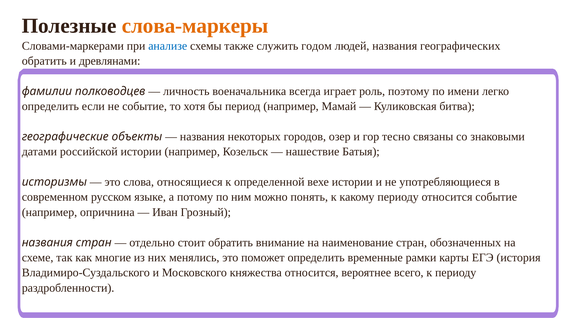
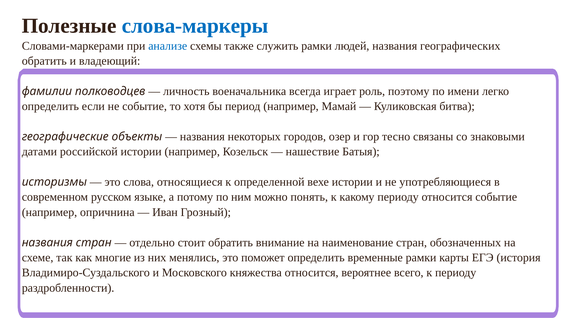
слова-маркеры colour: orange -> blue (195, 26)
служить годом: годом -> рамки (317, 46)
древлянами: древлянами -> владеющий (110, 61)
